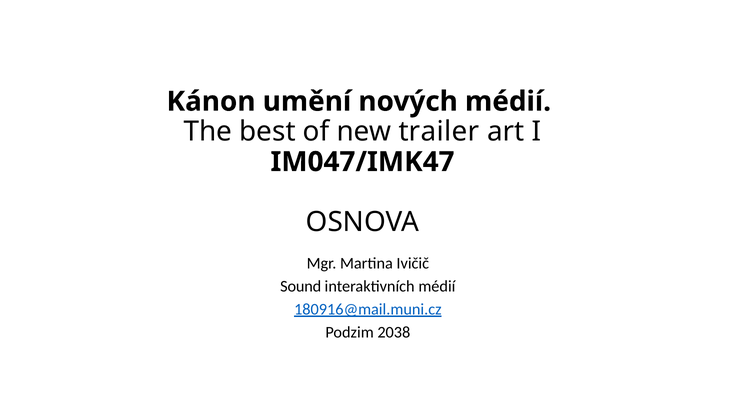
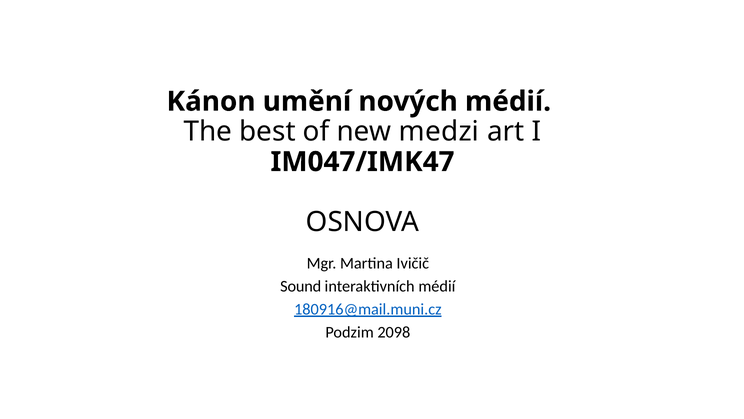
trailer: trailer -> medzi (439, 132)
2038: 2038 -> 2098 (394, 332)
